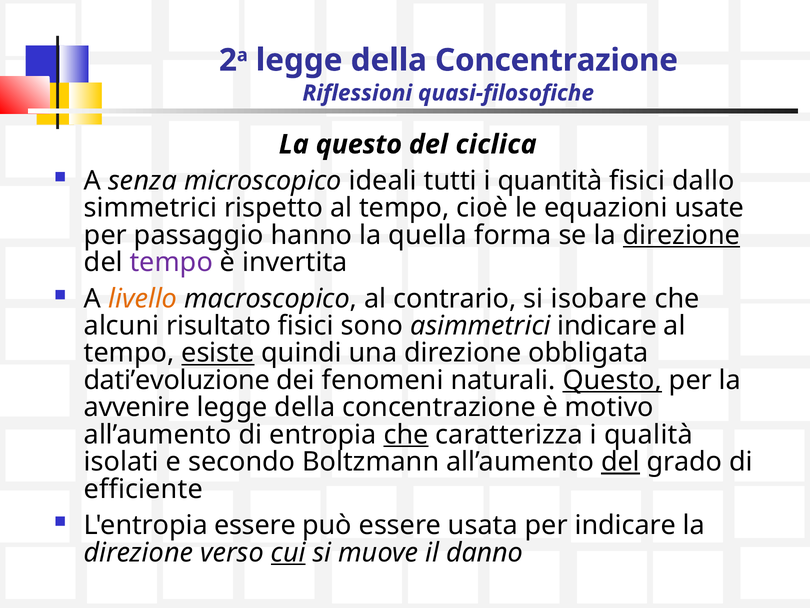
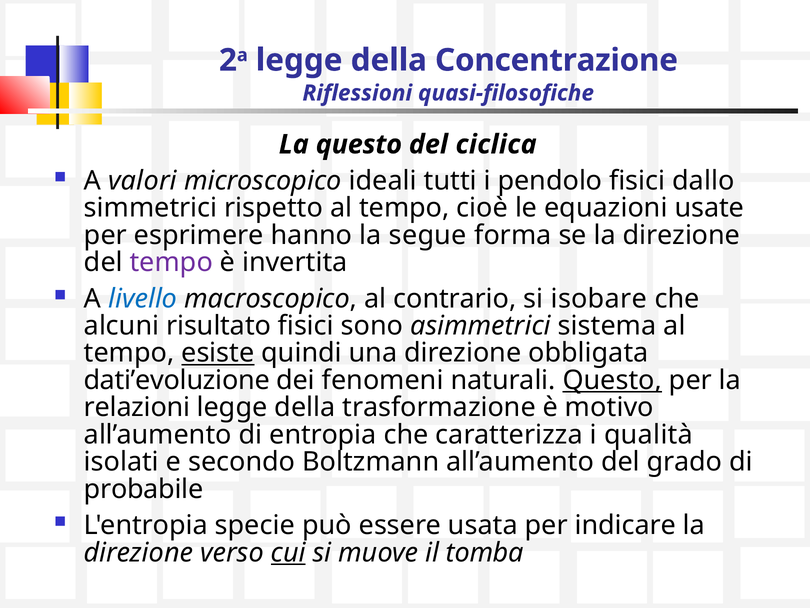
senza: senza -> valori (143, 181)
quantità: quantità -> pendolo (550, 181)
passaggio: passaggio -> esprimere (199, 235)
quella: quella -> segue (428, 235)
direzione underline: present -> none (681, 235)
livello colour: orange -> blue (143, 298)
asimmetrici indicare: indicare -> sistema (607, 326)
avvenire: avvenire -> relazioni (137, 407)
concentrazione: concentrazione -> trasformazione (439, 407)
che underline: present -> none (406, 434)
del underline: present -> none (620, 462)
efficiente: efficiente -> probabile (144, 489)
L'entropia essere: essere -> specie (255, 525)
danno: danno -> tomba (485, 552)
